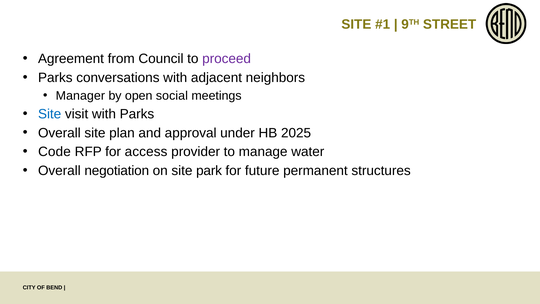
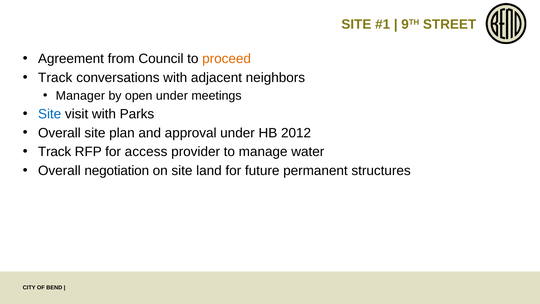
proceed colour: purple -> orange (227, 59)
Parks: Parks -> Track (55, 78)
open social: social -> under (172, 96)
2025: 2025 -> 2012 (296, 133)
Code: Code -> Track (55, 152)
park: park -> land (209, 171)
